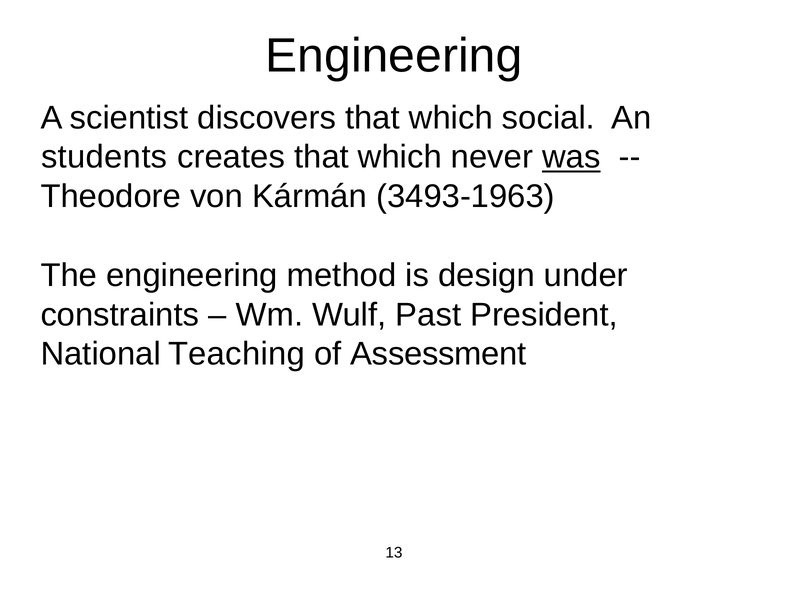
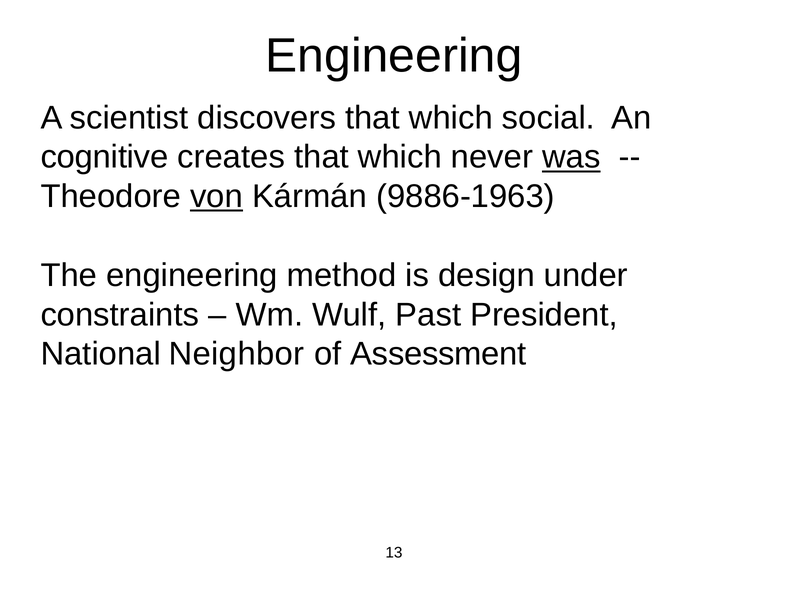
students: students -> cognitive (105, 157)
von underline: none -> present (217, 197)
3493-1963: 3493-1963 -> 9886-1963 (465, 197)
Teaching: Teaching -> Neighbor (236, 354)
